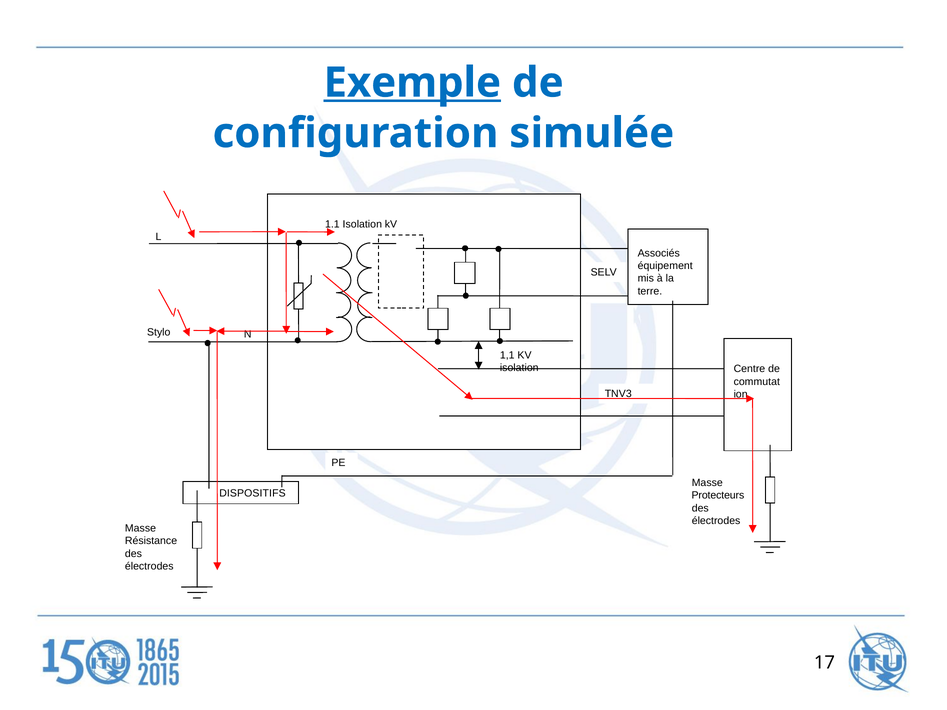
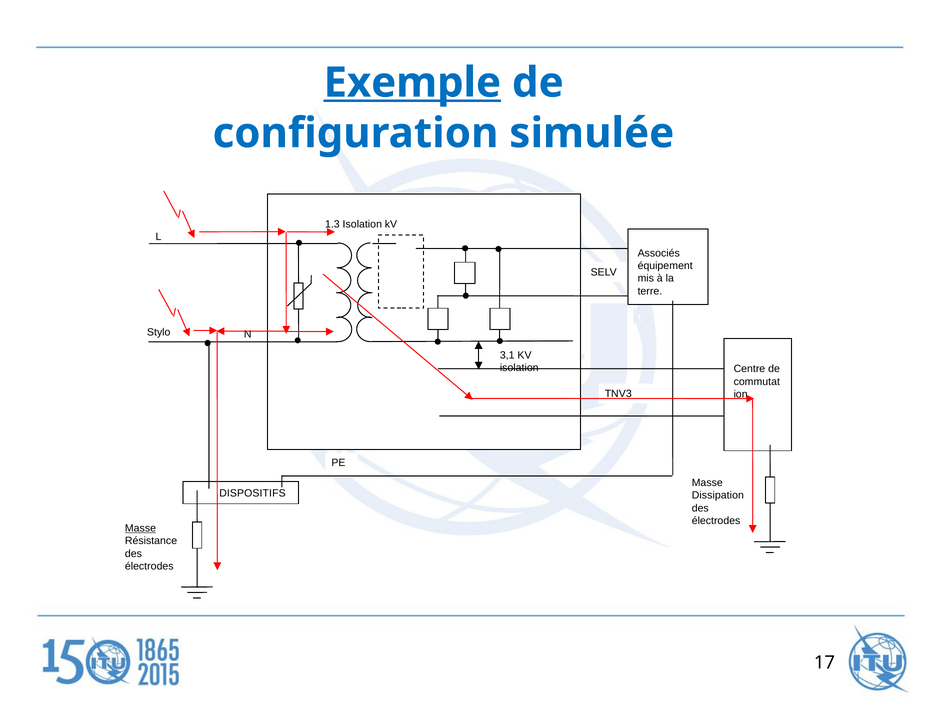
1.1: 1.1 -> 1.3 (332, 224)
1,1: 1,1 -> 3,1 (507, 355)
Protecteurs: Protecteurs -> Dissipation (718, 496)
Masse underline: none -> present (140, 529)
